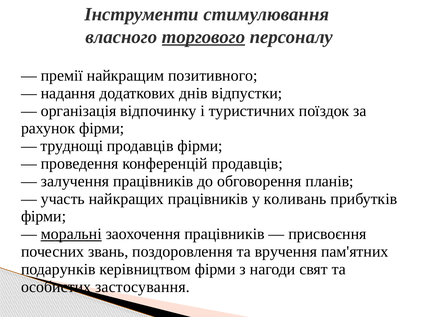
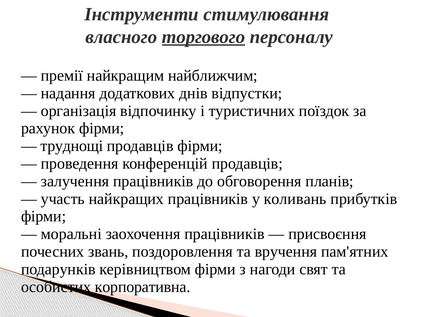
позитивного: позитивного -> найближчим (213, 75)
моральні underline: present -> none (71, 234)
застосування: застосування -> корпоративна (143, 286)
